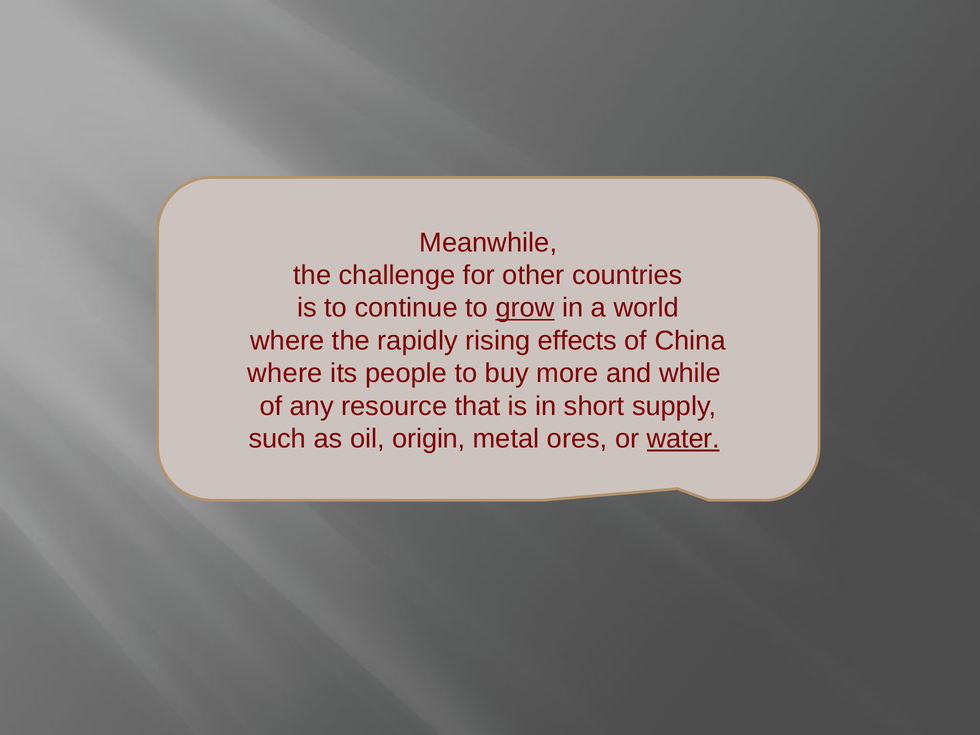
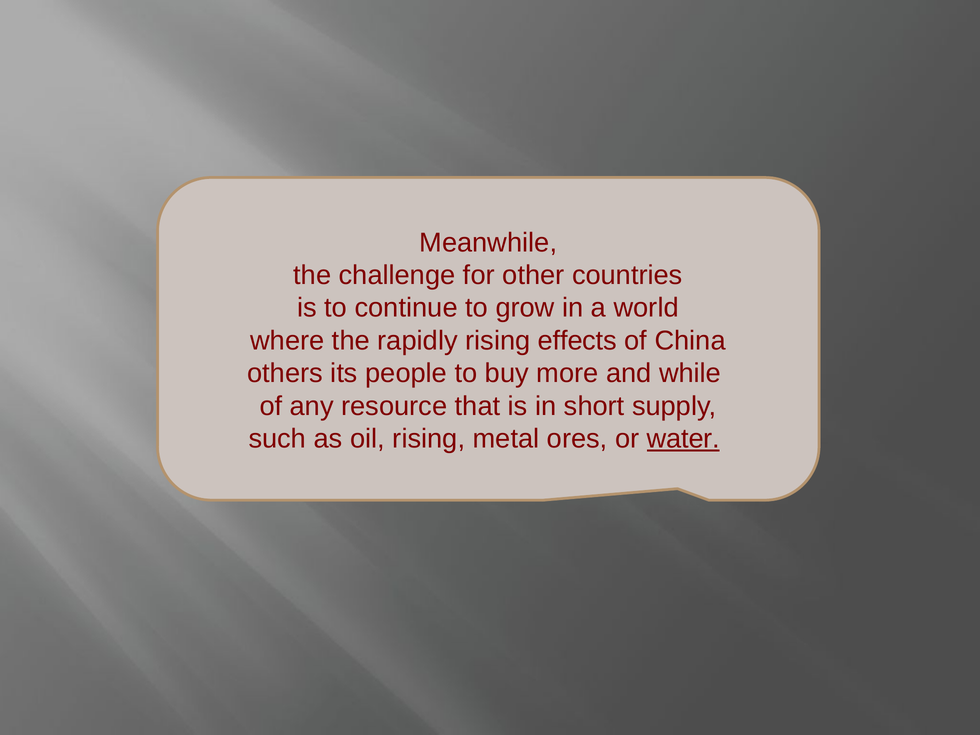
grow underline: present -> none (525, 308)
where: where -> others (285, 373)
oil origin: origin -> rising (429, 439)
